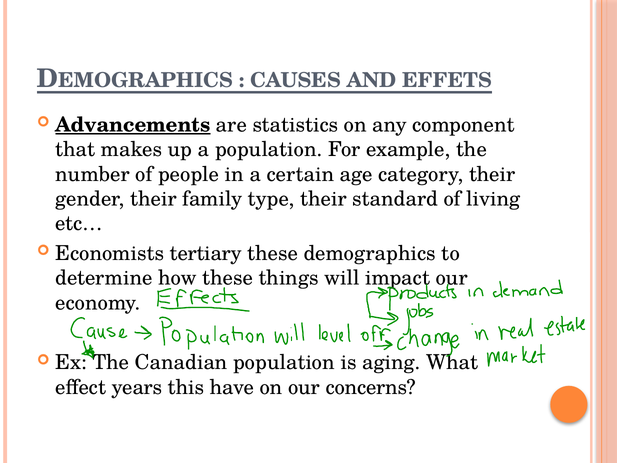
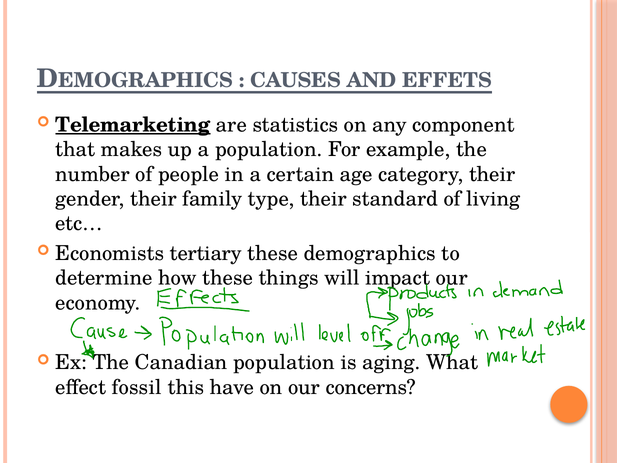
Advancements: Advancements -> Telemarketing (133, 125)
years: years -> fossil (137, 387)
